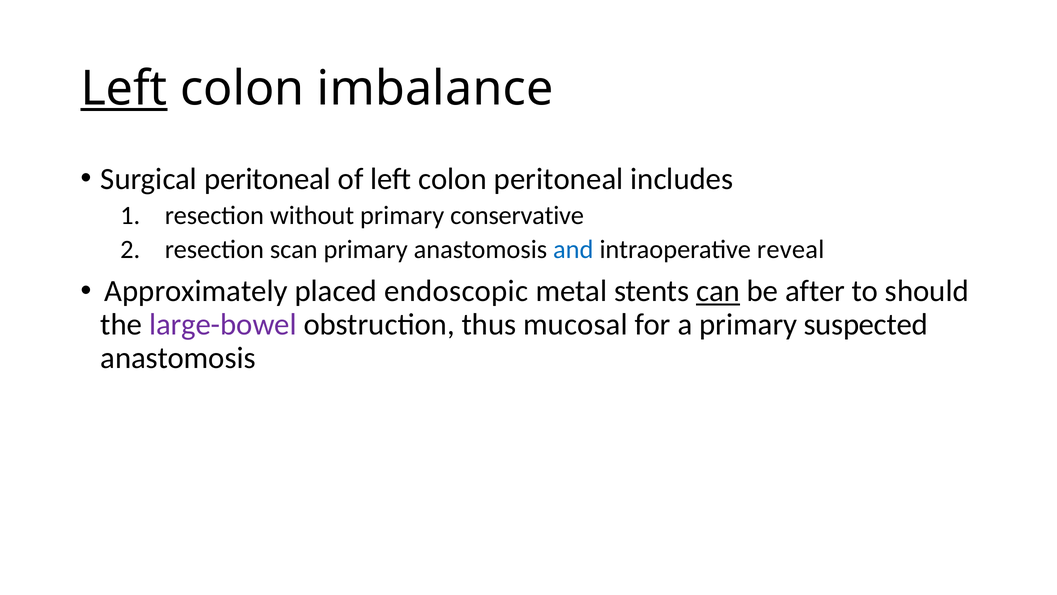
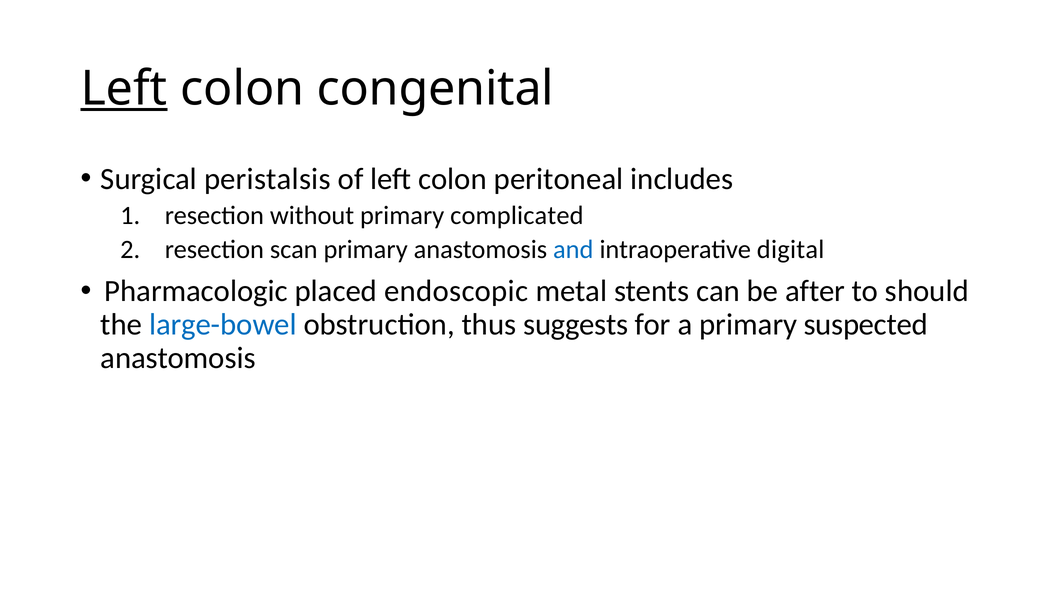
imbalance: imbalance -> congenital (435, 89)
Surgical peritoneal: peritoneal -> peristalsis (267, 179)
conservative: conservative -> complicated (517, 215)
reveal: reveal -> digital (791, 249)
Approximately: Approximately -> Pharmacologic (196, 291)
can underline: present -> none (718, 291)
large-bowel colour: purple -> blue (223, 324)
mucosal: mucosal -> suggests (576, 324)
